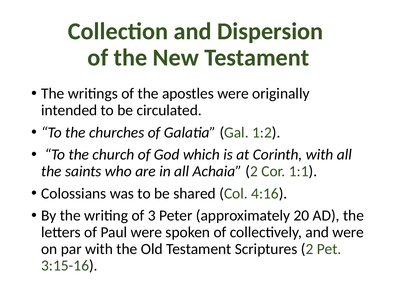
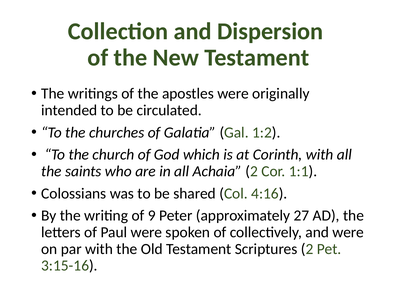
3: 3 -> 9 (152, 215)
20: 20 -> 27 (301, 215)
